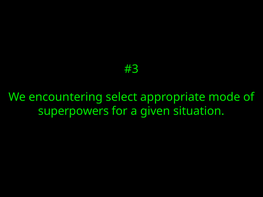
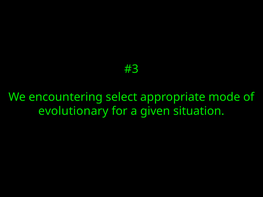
superpowers: superpowers -> evolutionary (73, 111)
